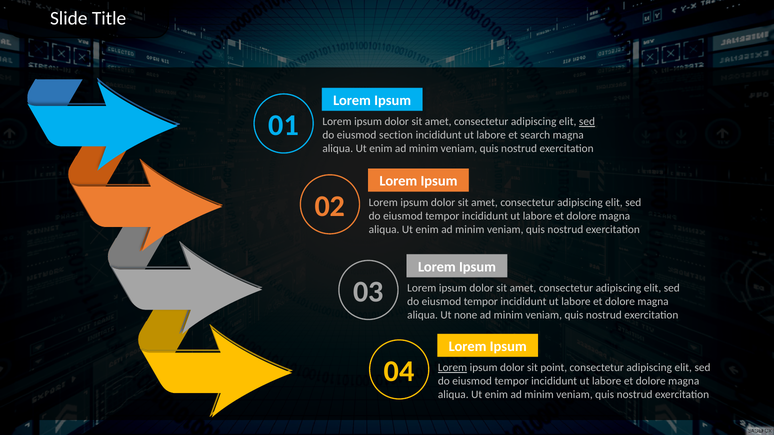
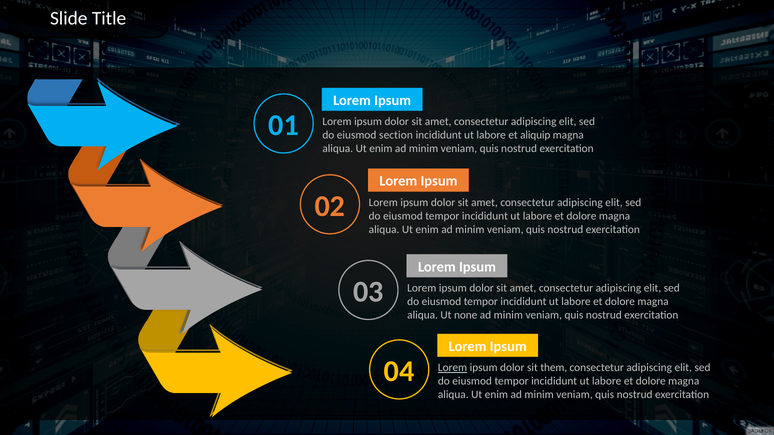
sed underline: present -> none (587, 122)
search: search -> aliquip (535, 135)
point: point -> them (554, 368)
